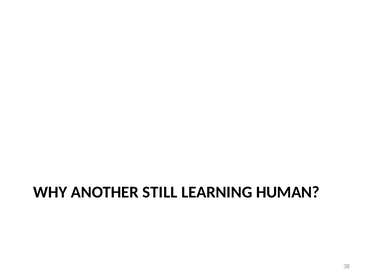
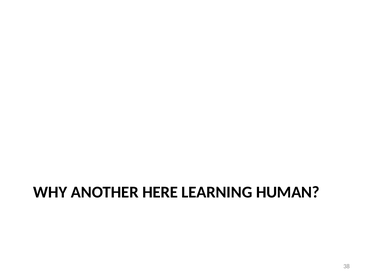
STILL: STILL -> HERE (160, 192)
